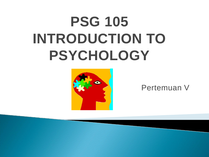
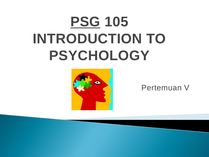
PSG underline: none -> present (85, 22)
